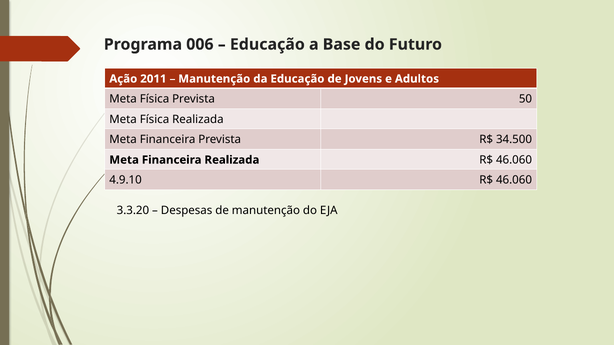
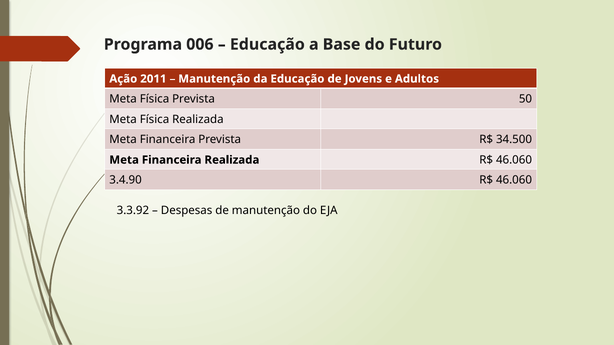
4.9.10: 4.9.10 -> 3.4.90 (126, 180)
3.3.20: 3.3.20 -> 3.3.92 (133, 211)
